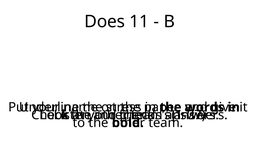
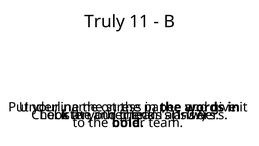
Does: Does -> Truly (105, 21)
